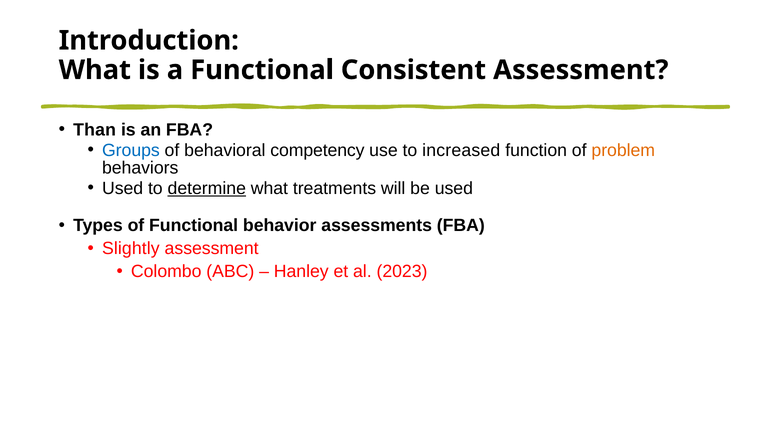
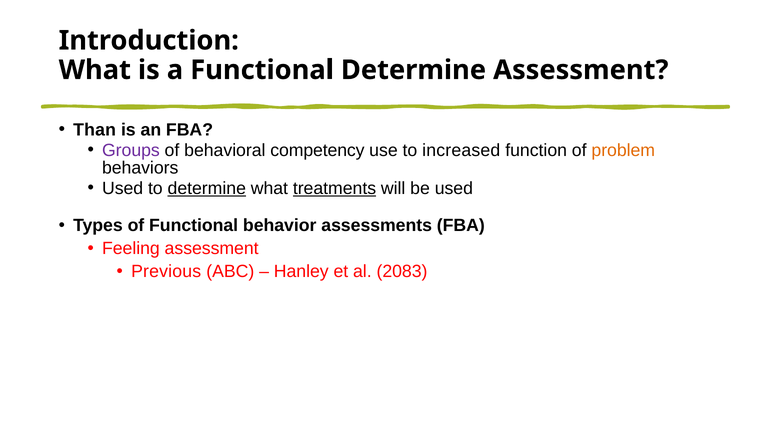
Functional Consistent: Consistent -> Determine (413, 70)
Groups colour: blue -> purple (131, 150)
treatments underline: none -> present (334, 188)
Slightly: Slightly -> Feeling (131, 248)
Colombo: Colombo -> Previous (166, 271)
2023: 2023 -> 2083 (402, 271)
